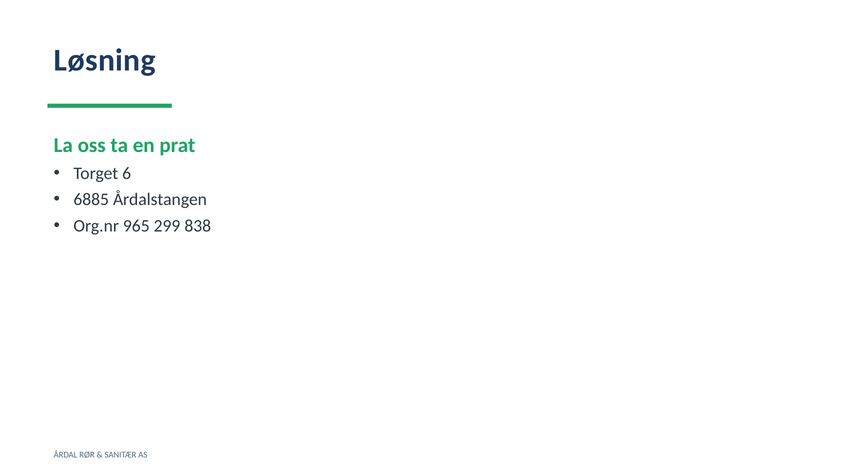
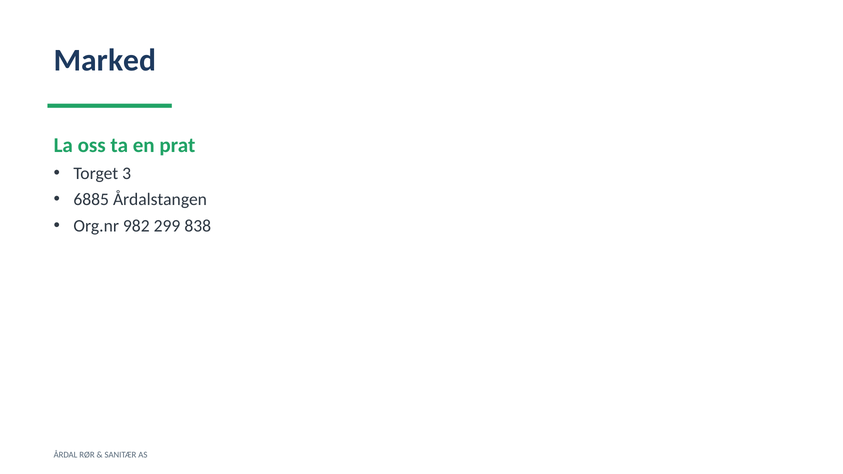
Løsning: Løsning -> Marked (105, 60)
6: 6 -> 3 (127, 173)
965: 965 -> 982 (136, 226)
